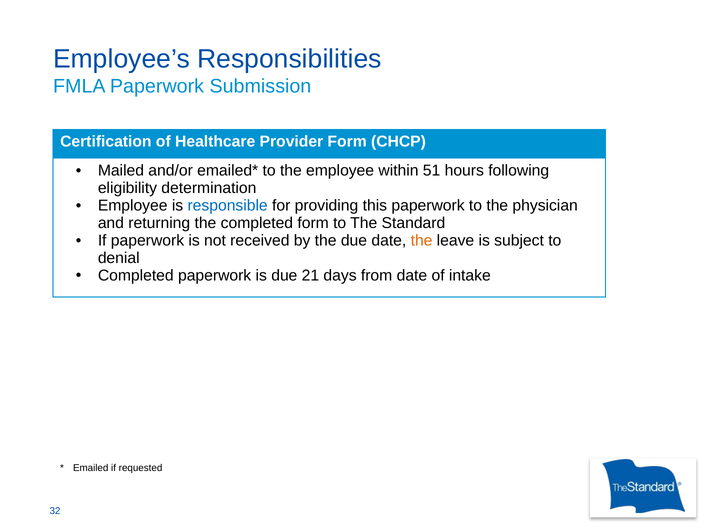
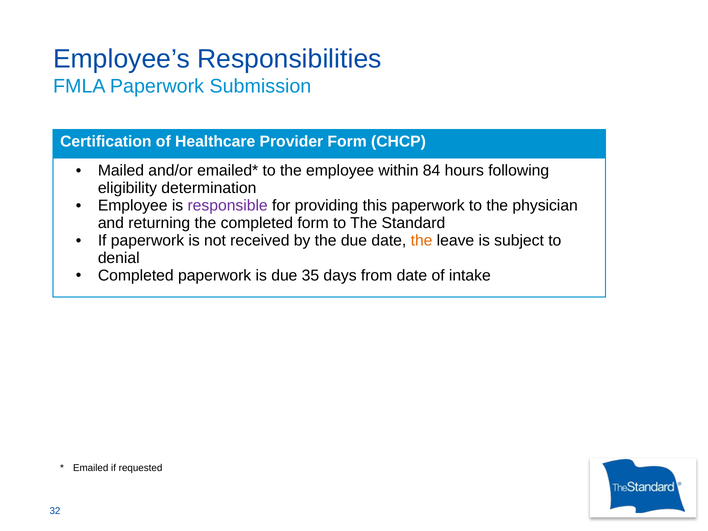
51: 51 -> 84 (432, 170)
responsible colour: blue -> purple (228, 205)
21: 21 -> 35 (310, 275)
